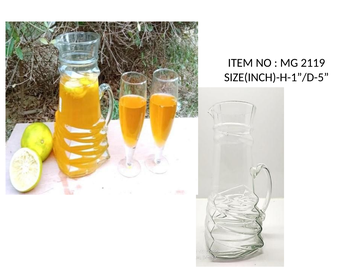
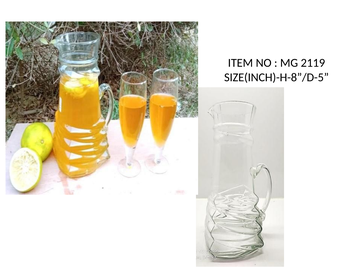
SIZE(INCH)-H-1”/D-5: SIZE(INCH)-H-1”/D-5 -> SIZE(INCH)-H-8”/D-5 (276, 77)
